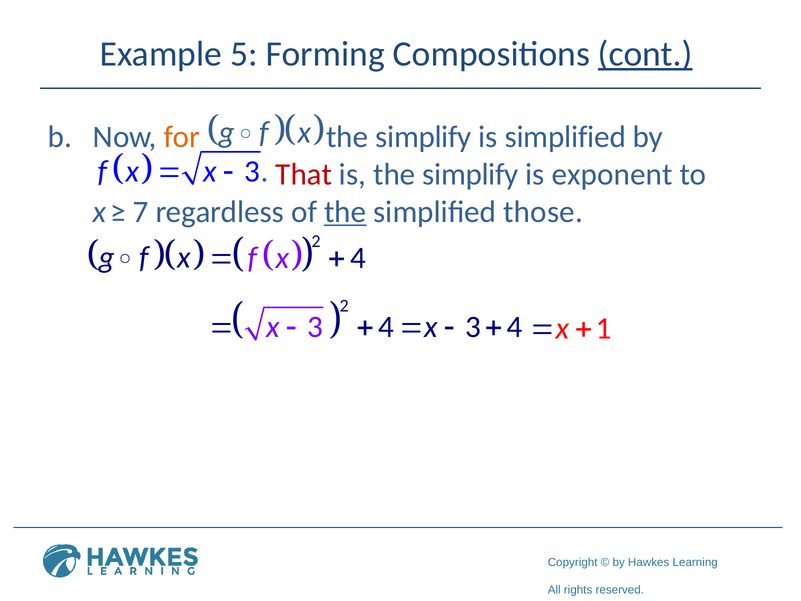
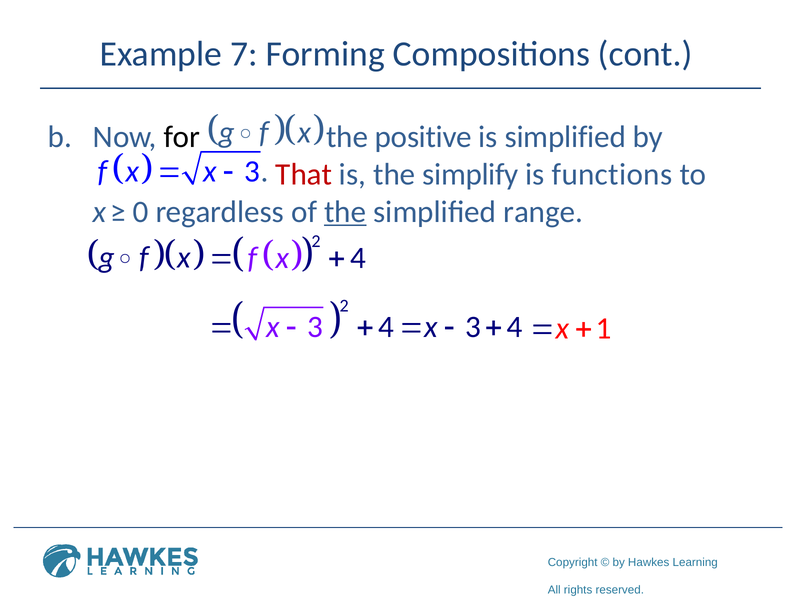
5: 5 -> 7 (244, 54)
cont underline: present -> none (645, 54)
for colour: orange -> black (182, 137)
simplify: simplify -> positive (423, 137)
exponent: exponent -> functions (612, 174)
7: 7 -> 0 (141, 212)
those: those -> range (543, 212)
